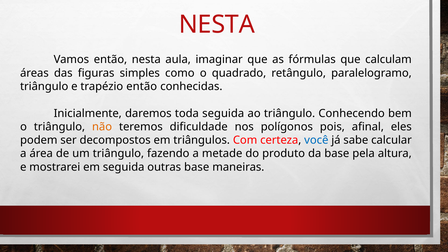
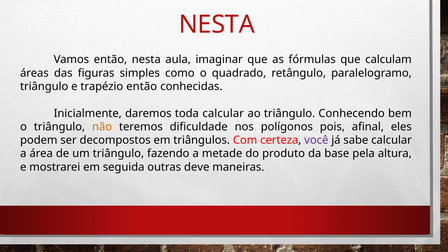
toda seguida: seguida -> calcular (223, 113)
você colour: blue -> purple (316, 140)
outras base: base -> deve (197, 167)
